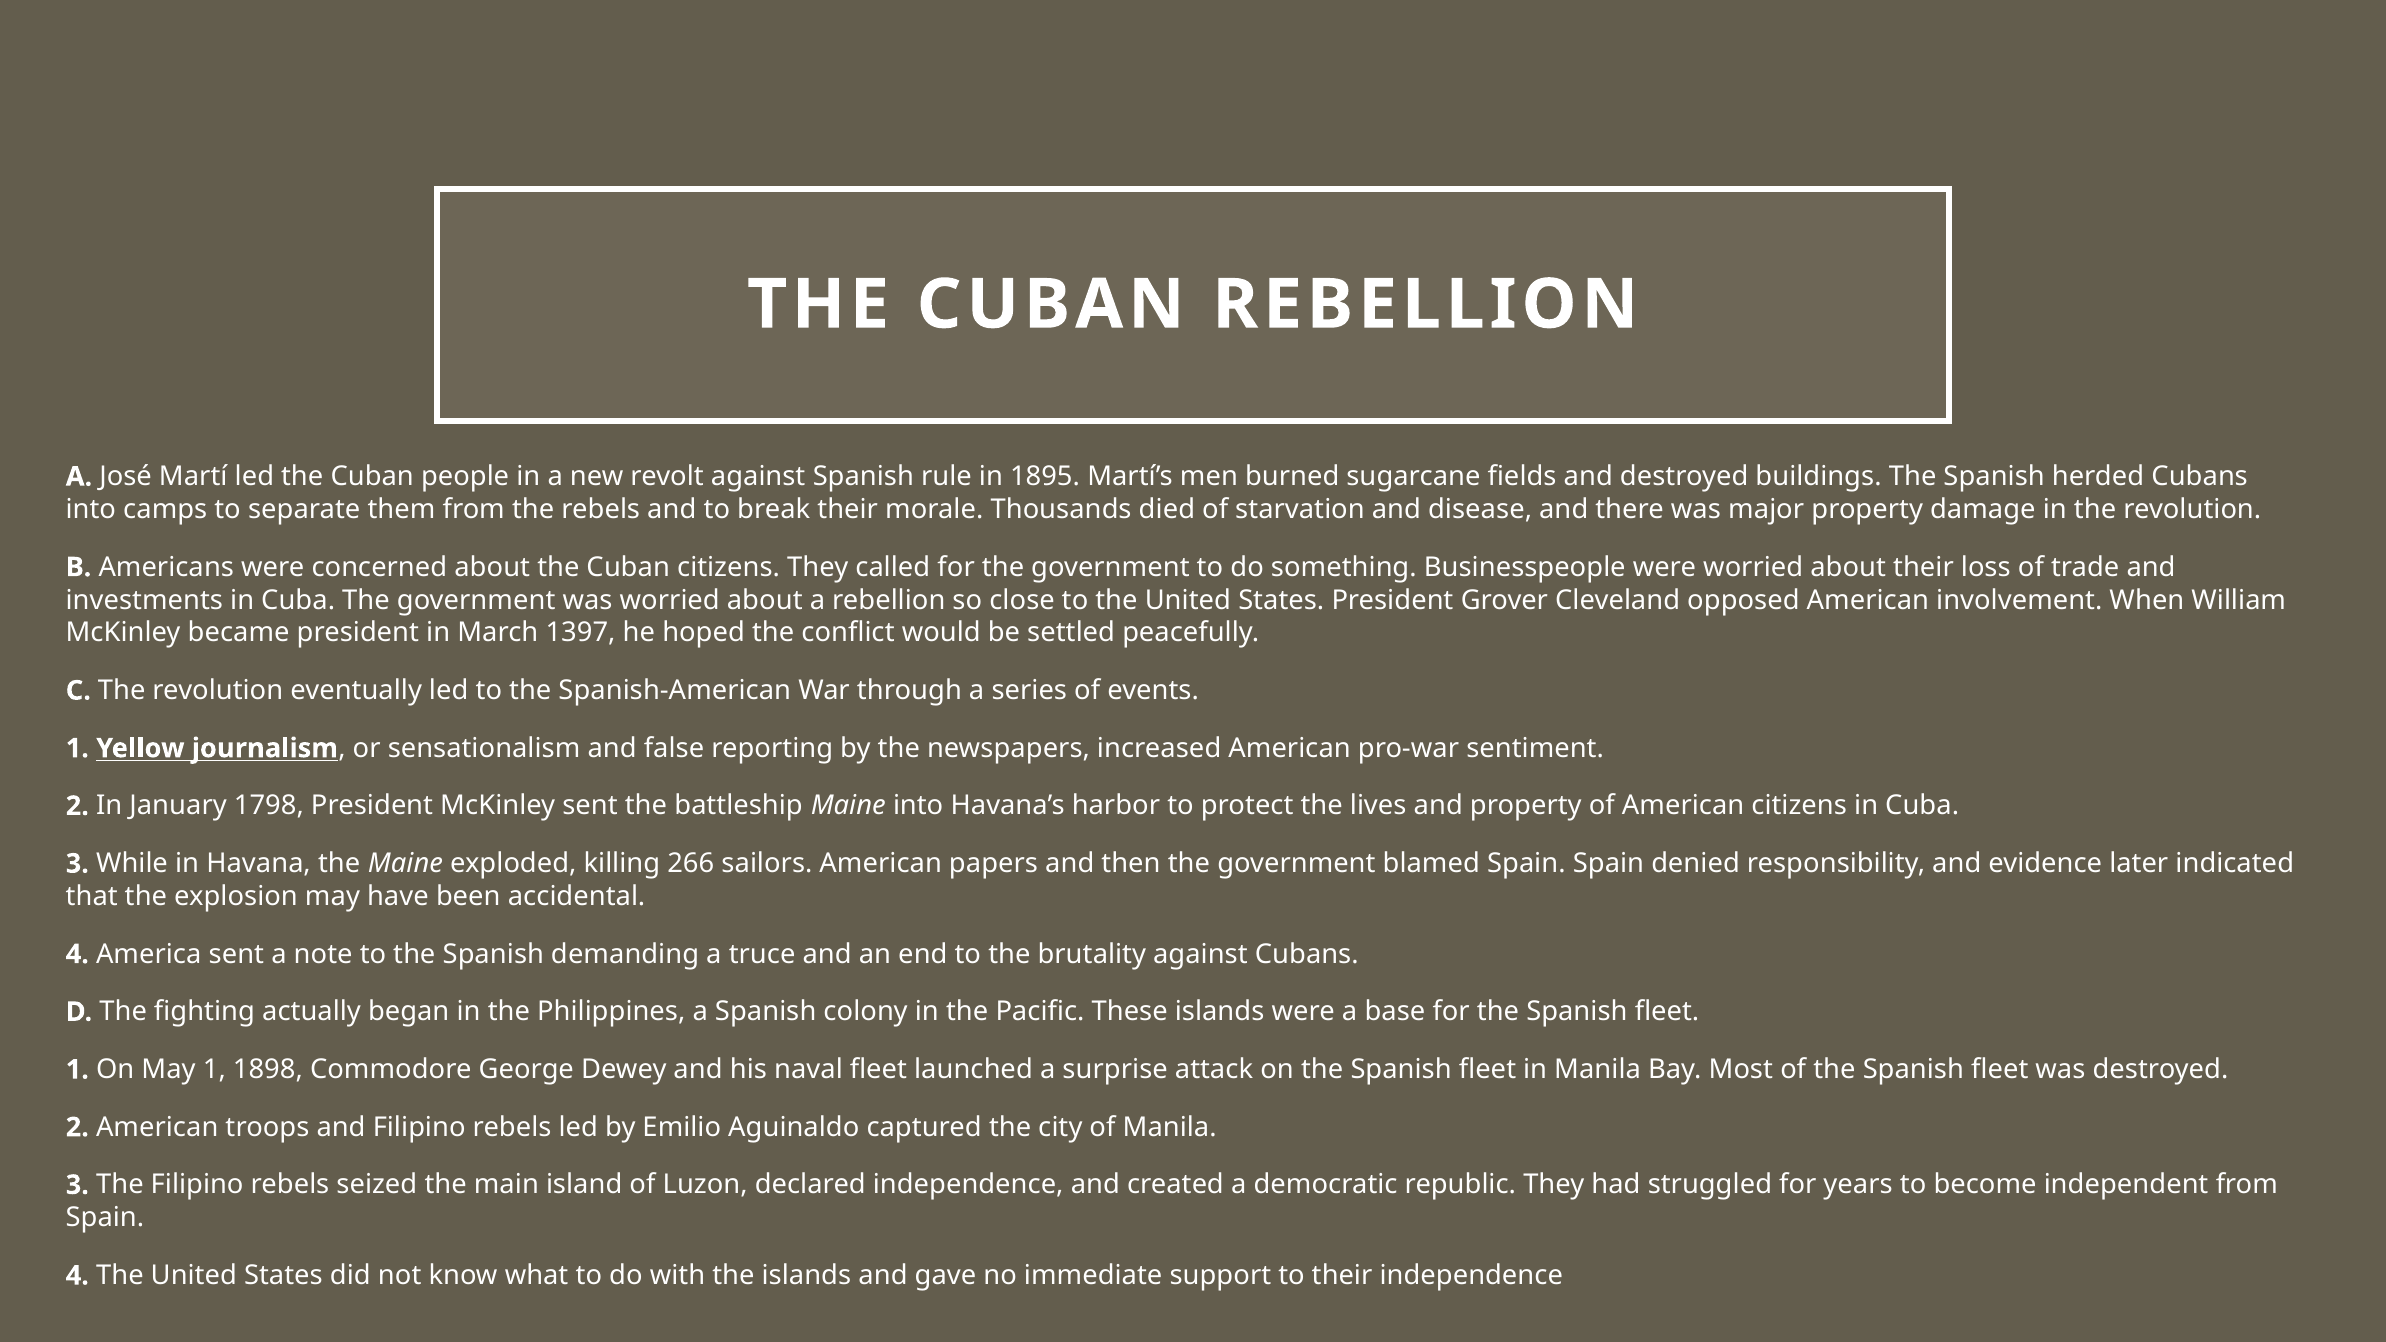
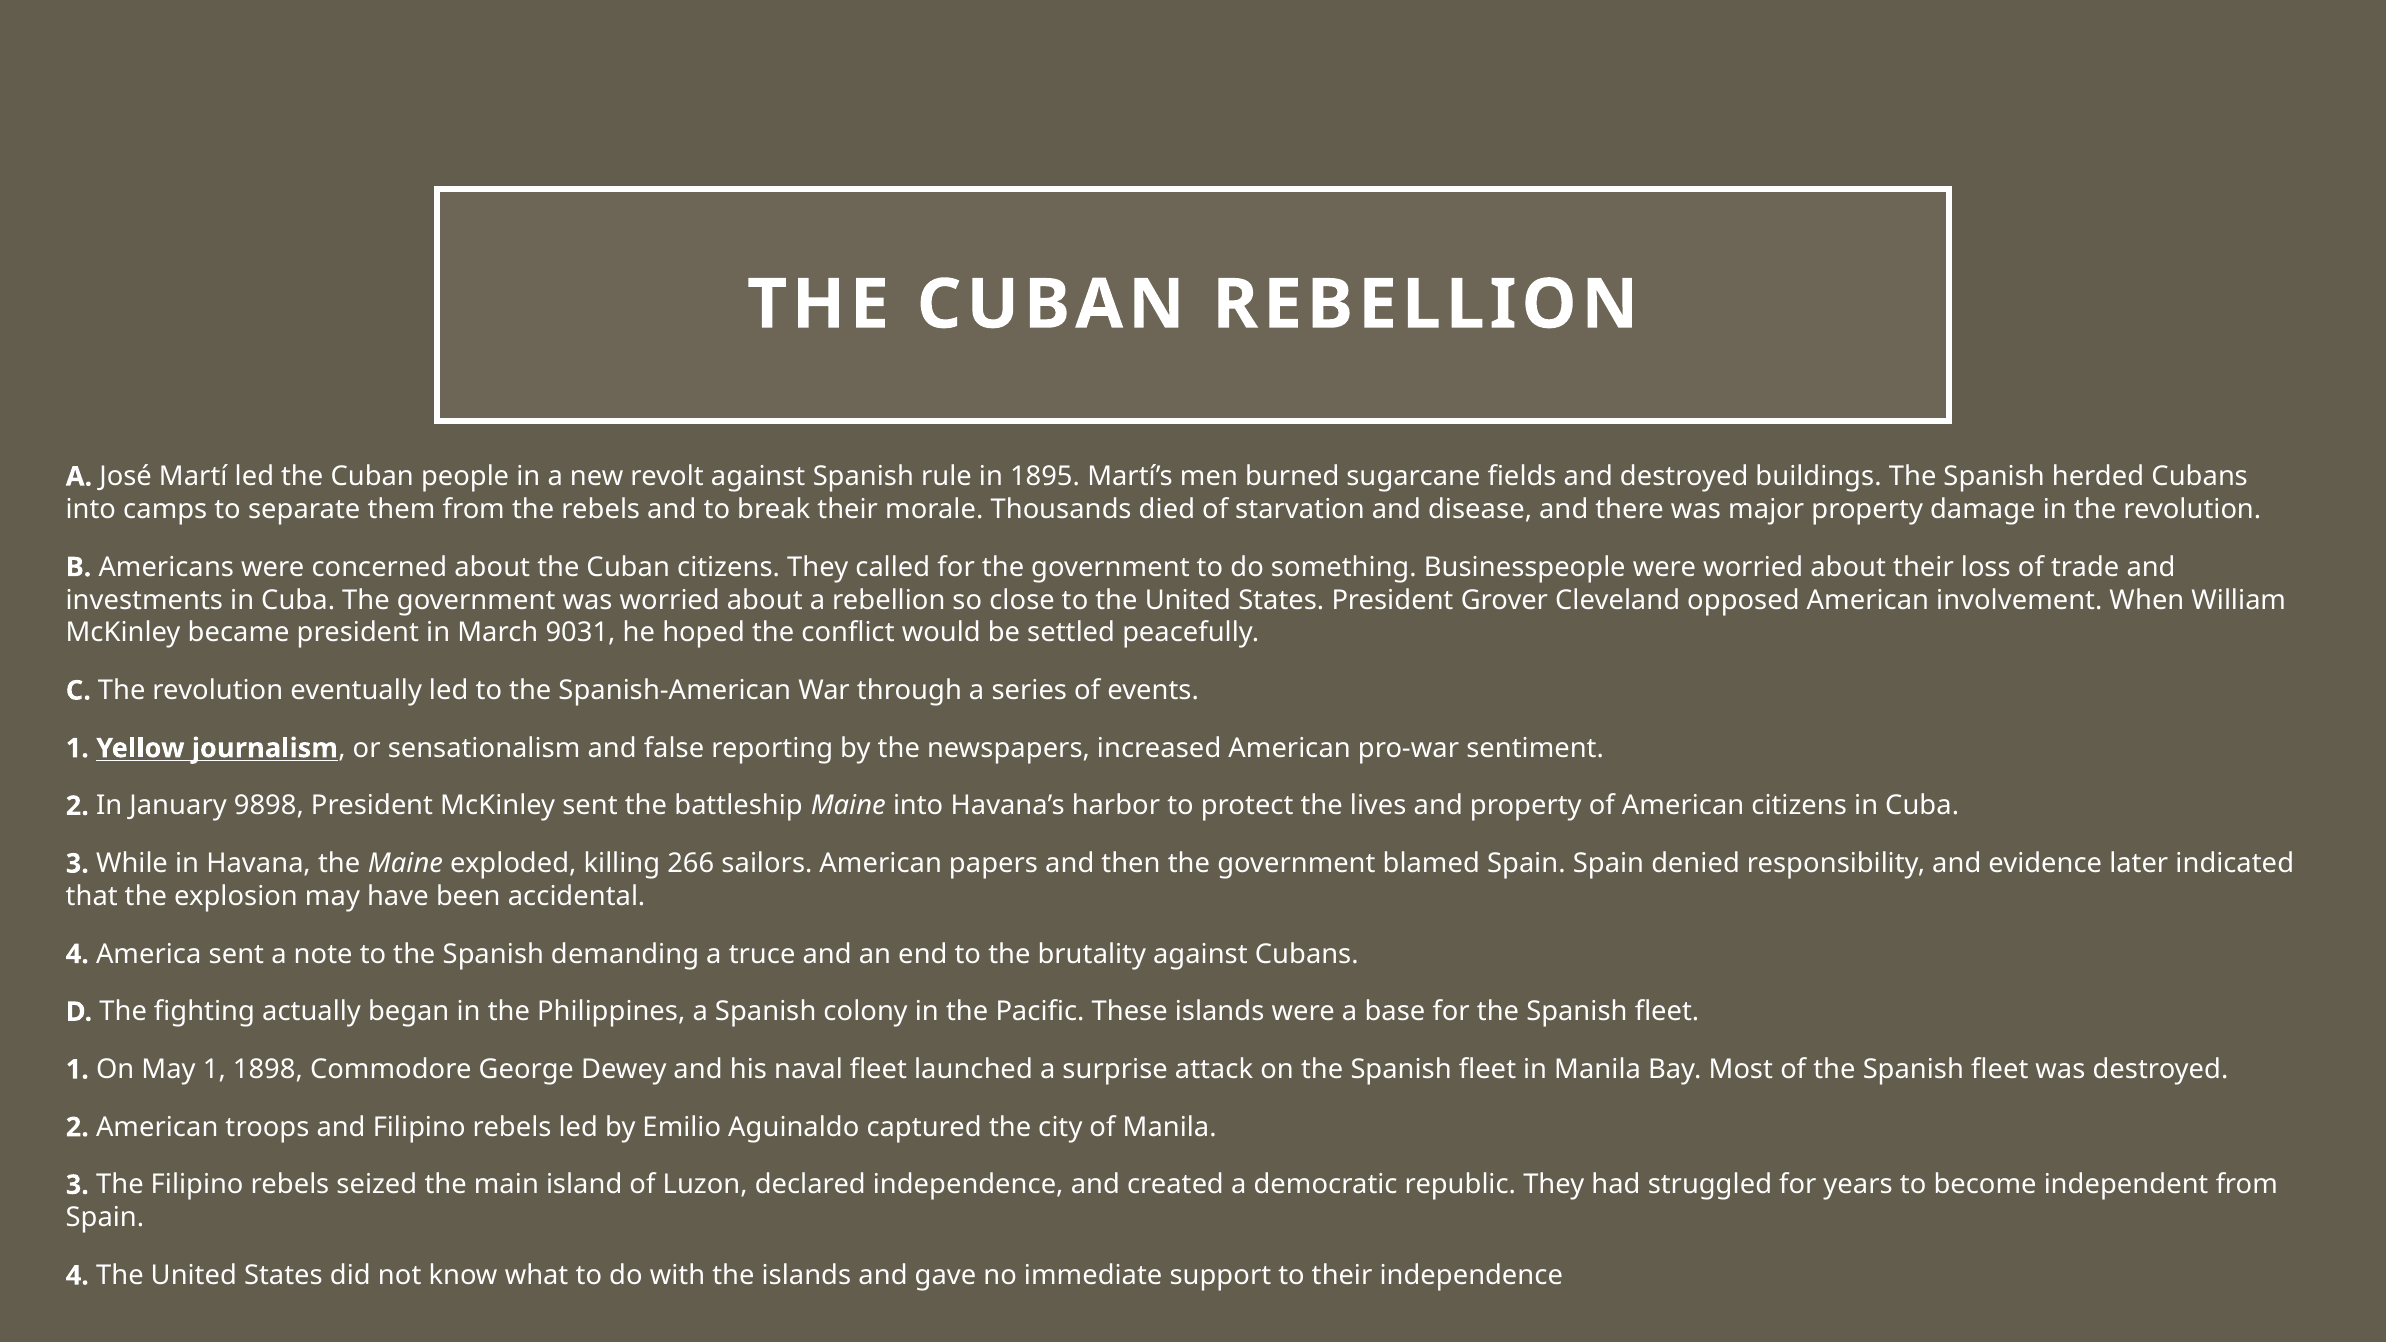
1397: 1397 -> 9031 (581, 633)
1798: 1798 -> 9898 (269, 806)
